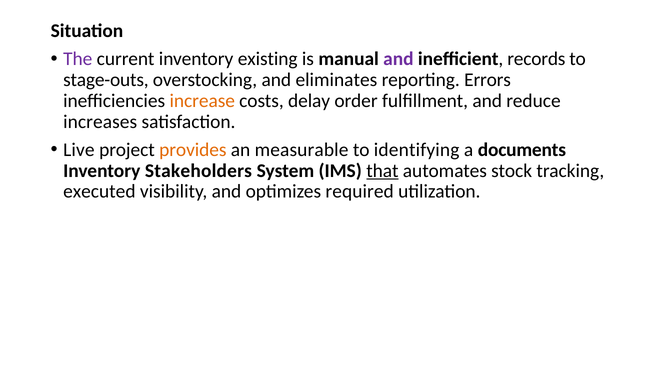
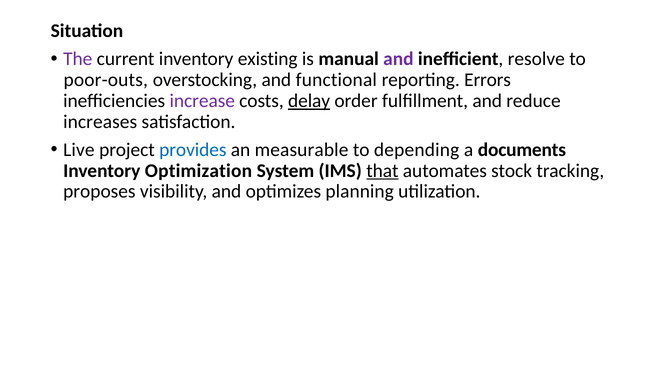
records: records -> resolve (536, 59)
stage-outs: stage-outs -> poor-outs (106, 80)
eliminates: eliminates -> functional (336, 80)
increase colour: orange -> purple (202, 101)
delay underline: none -> present (309, 101)
provides colour: orange -> blue (193, 150)
identifying: identifying -> depending (417, 150)
Stakeholders: Stakeholders -> Optimization (198, 171)
executed: executed -> proposes (99, 192)
required: required -> planning (360, 192)
